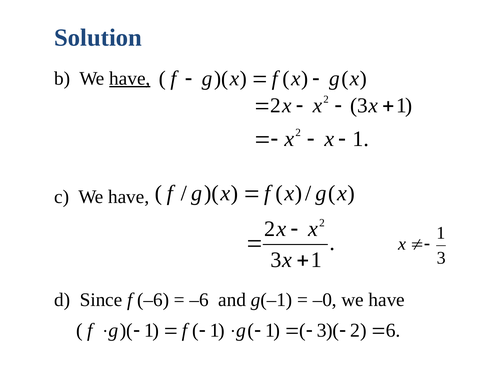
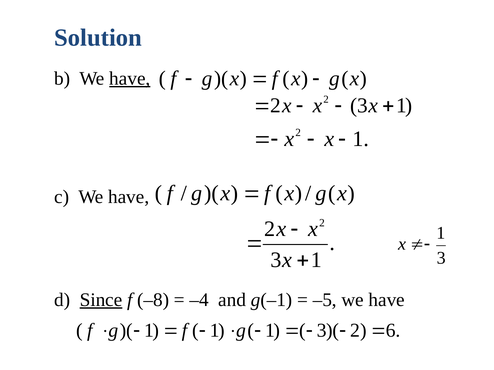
Since underline: none -> present (101, 300)
f –6: –6 -> –8 (153, 300)
–6: –6 -> –4 (199, 300)
–0: –0 -> –5 (325, 300)
